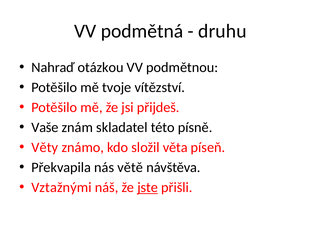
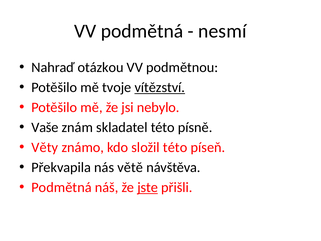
druhu: druhu -> nesmí (222, 31)
vítězství underline: none -> present (160, 87)
přijdeš: přijdeš -> nebylo (158, 107)
složil věta: věta -> této (175, 147)
Vztažnými: Vztažnými -> Podmětná (61, 187)
